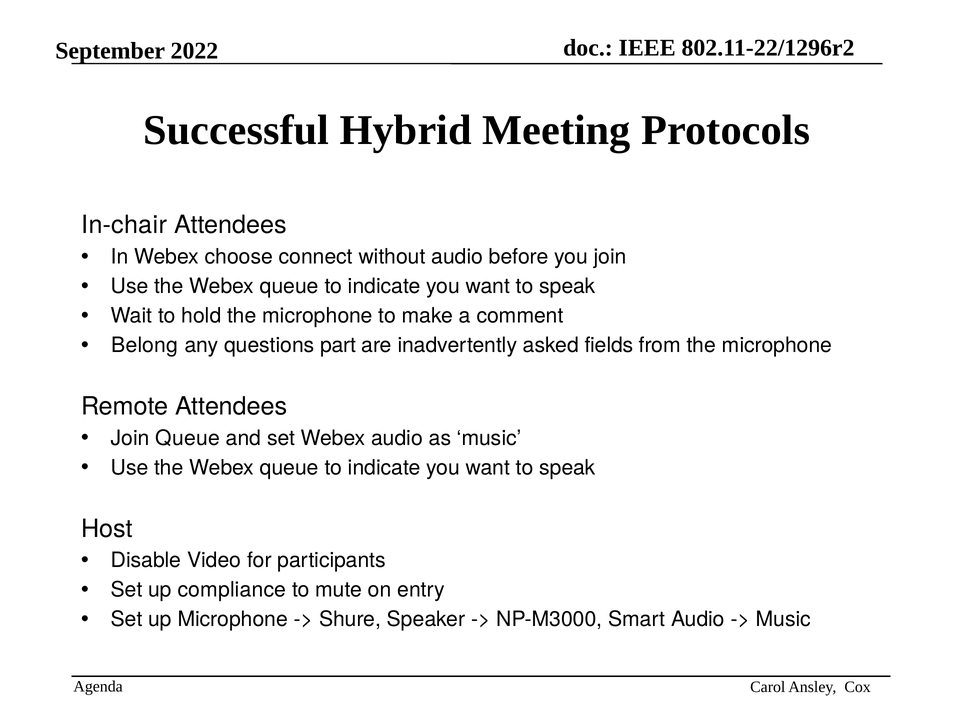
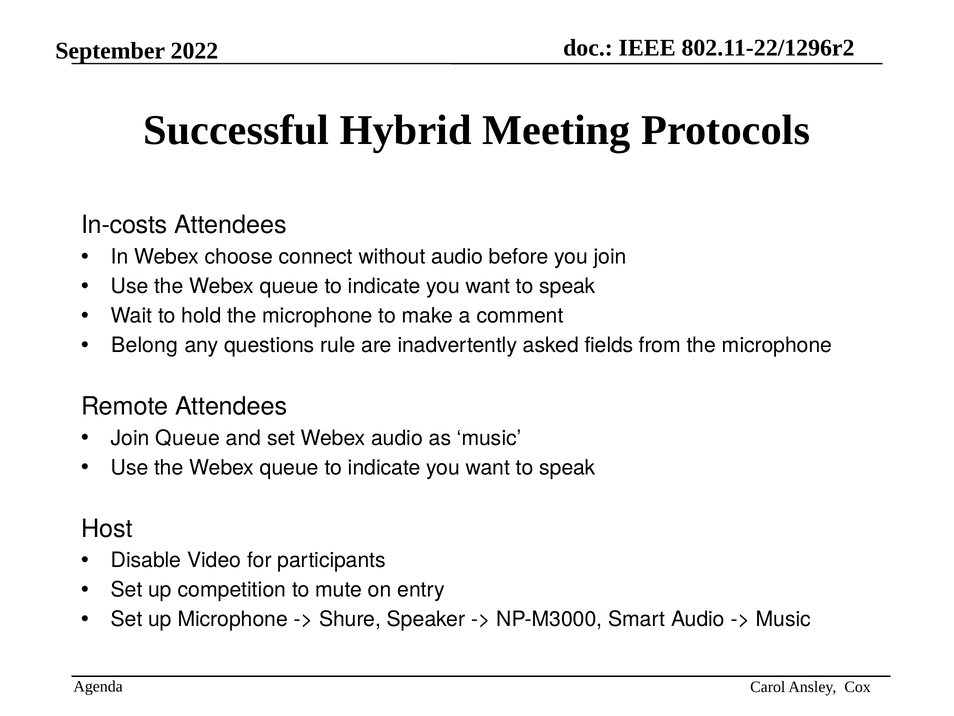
In-chair: In-chair -> In-costs (124, 225)
part: part -> rule (338, 345)
compliance: compliance -> competition (232, 589)
